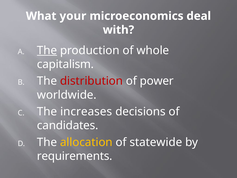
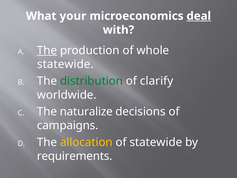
deal underline: none -> present (199, 16)
capitalism: capitalism -> statewide (65, 64)
distribution colour: red -> green (91, 81)
power: power -> clarify (157, 81)
increases: increases -> naturalize (86, 111)
candidates: candidates -> campaigns (68, 125)
